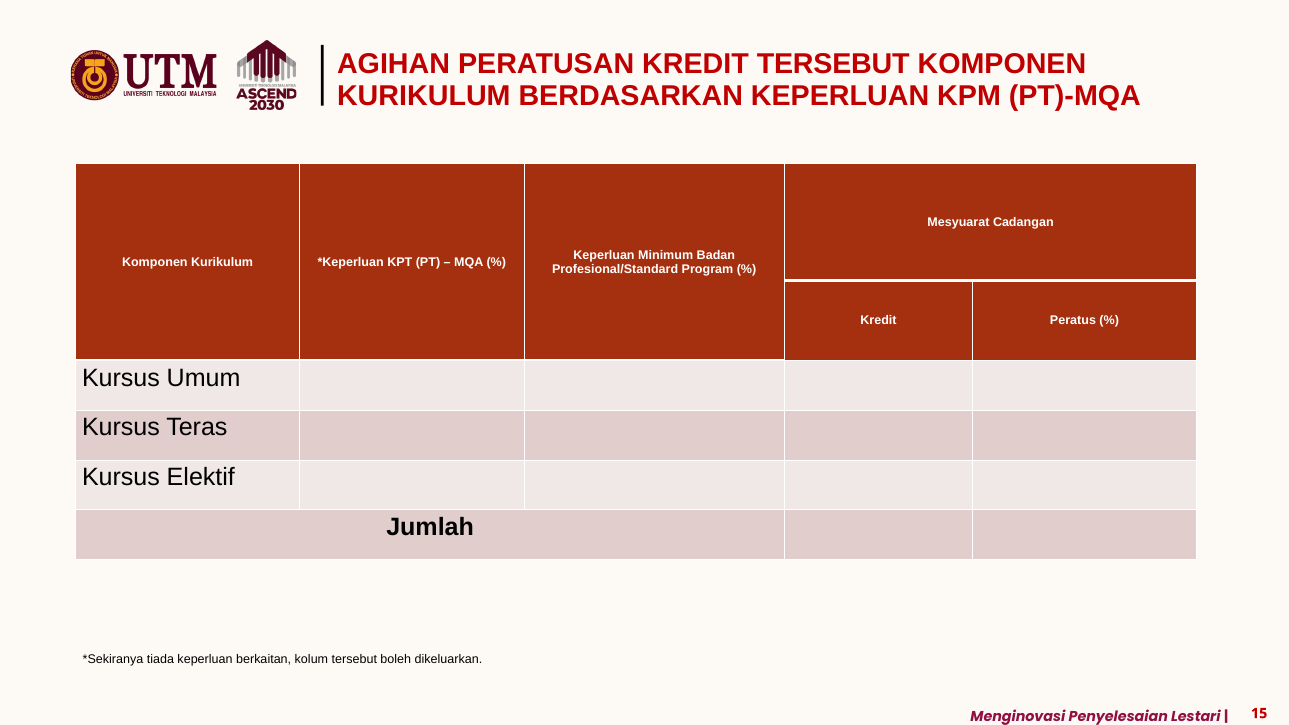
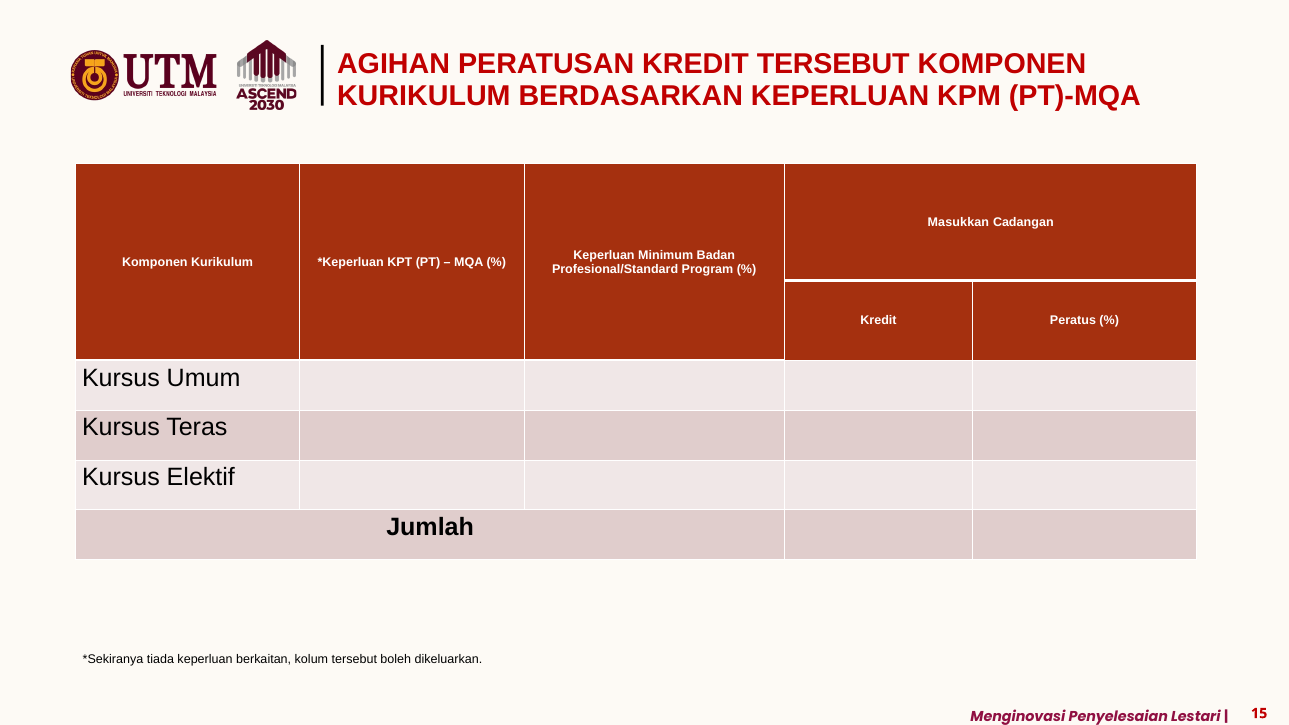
Mesyuarat: Mesyuarat -> Masukkan (958, 222)
